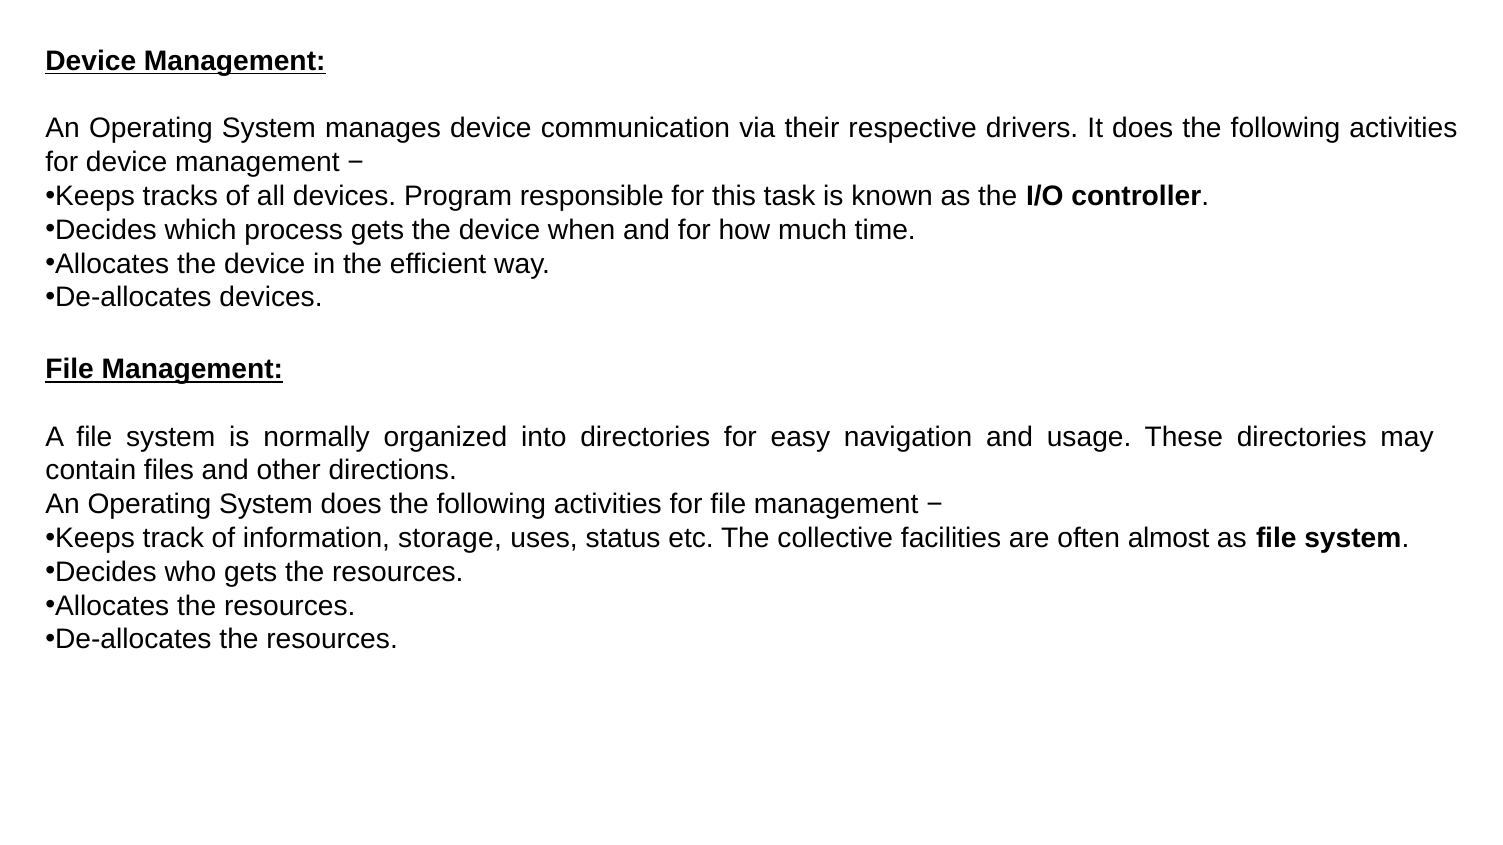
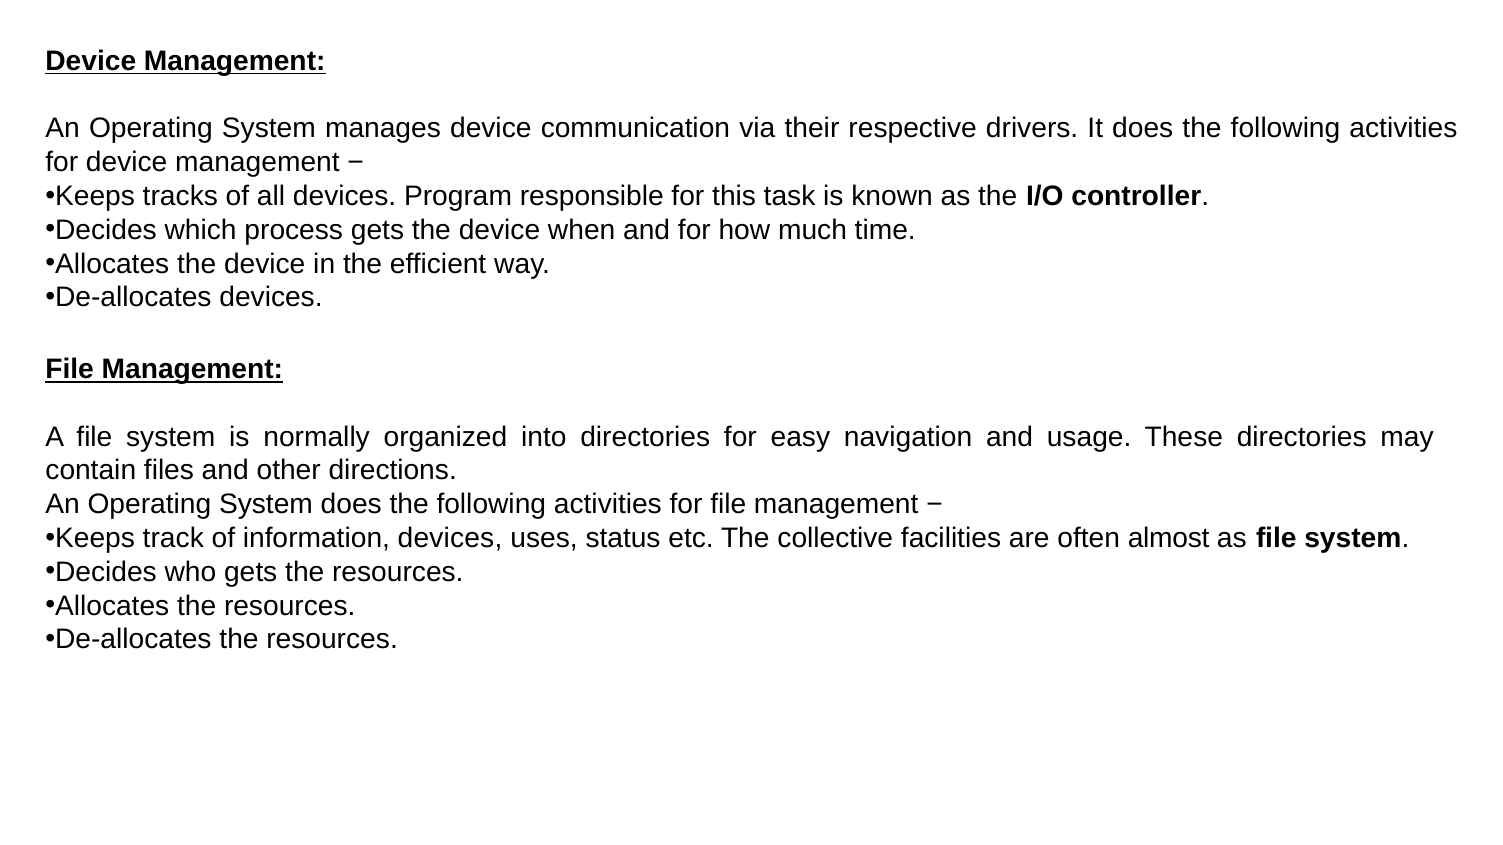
information storage: storage -> devices (450, 539)
